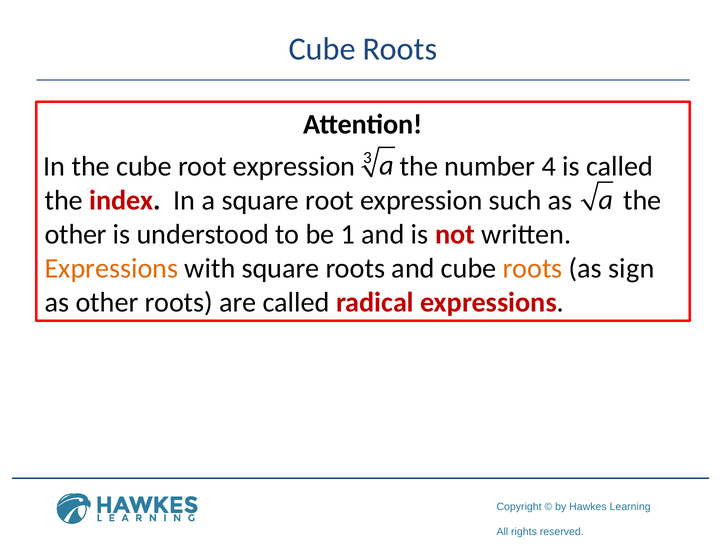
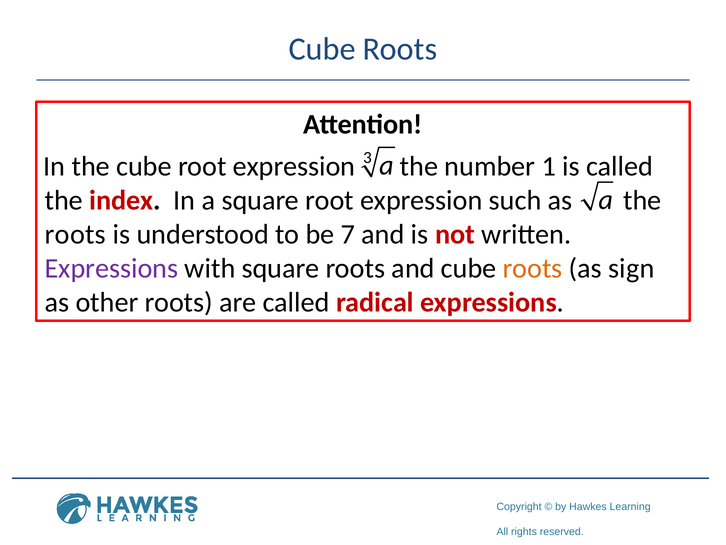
4: 4 -> 1 (549, 166)
other: other -> roots (75, 234)
1: 1 -> 7 (348, 234)
Expressions colour: orange -> purple (111, 268)
